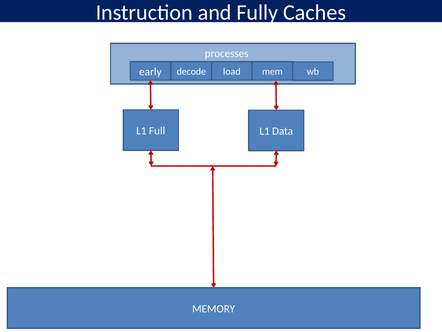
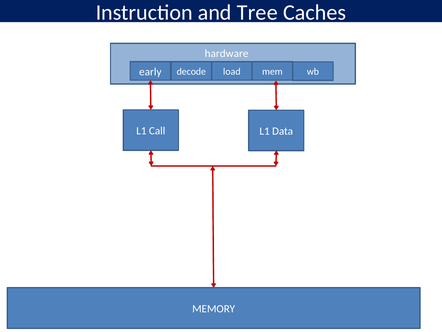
Fully: Fully -> Tree (257, 13)
processes: processes -> hardware (227, 53)
Full: Full -> Call (157, 131)
